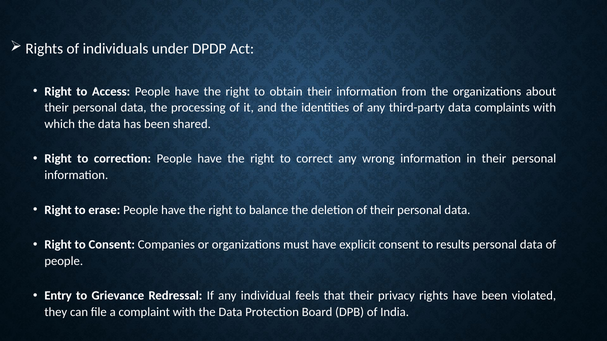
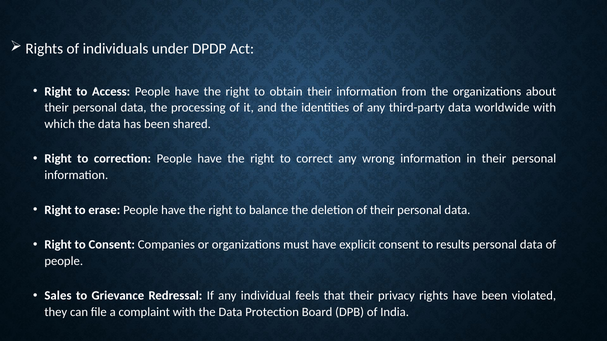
complaints: complaints -> worldwide (502, 108)
Entry: Entry -> Sales (58, 296)
